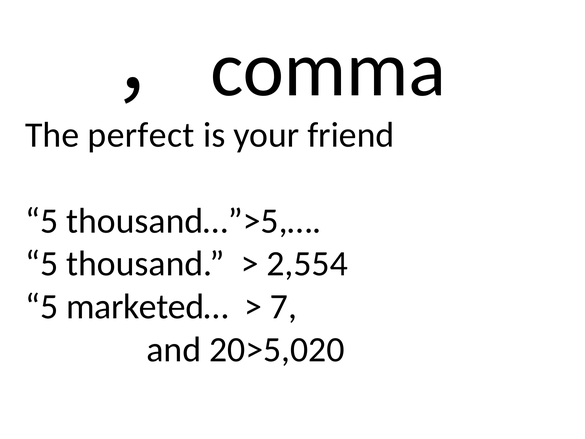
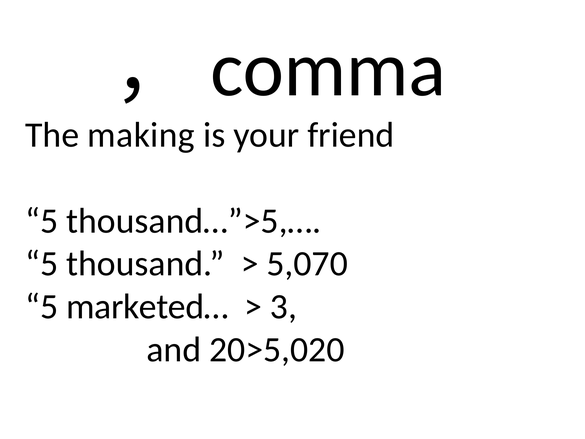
perfect: perfect -> making (141, 135)
2,554: 2,554 -> 5,070 (307, 264)
7: 7 -> 3 (283, 307)
